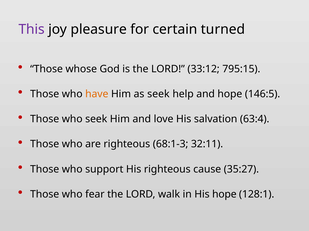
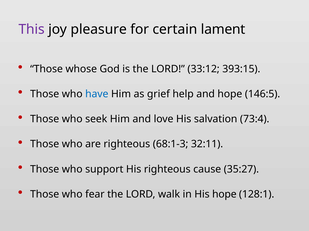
turned: turned -> lament (223, 29)
795:15: 795:15 -> 393:15 (241, 69)
have colour: orange -> blue (97, 94)
as seek: seek -> grief (158, 94)
63:4: 63:4 -> 73:4 (255, 119)
